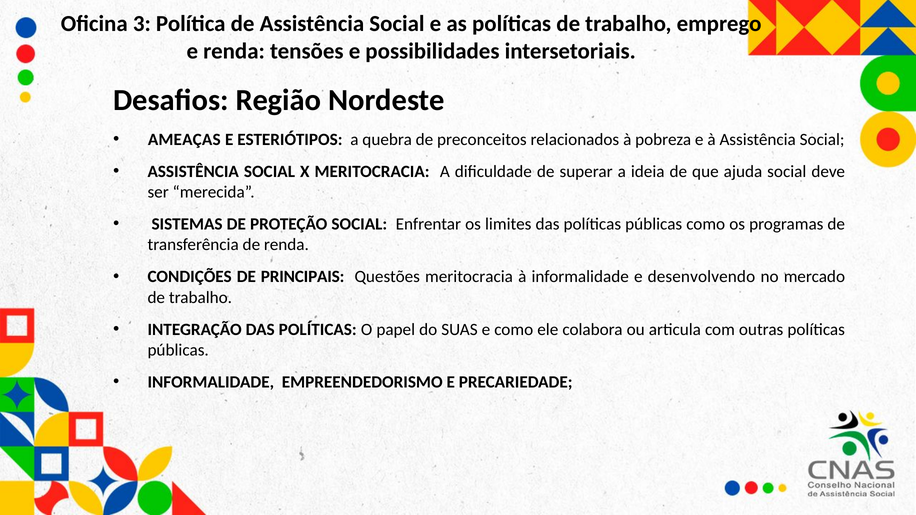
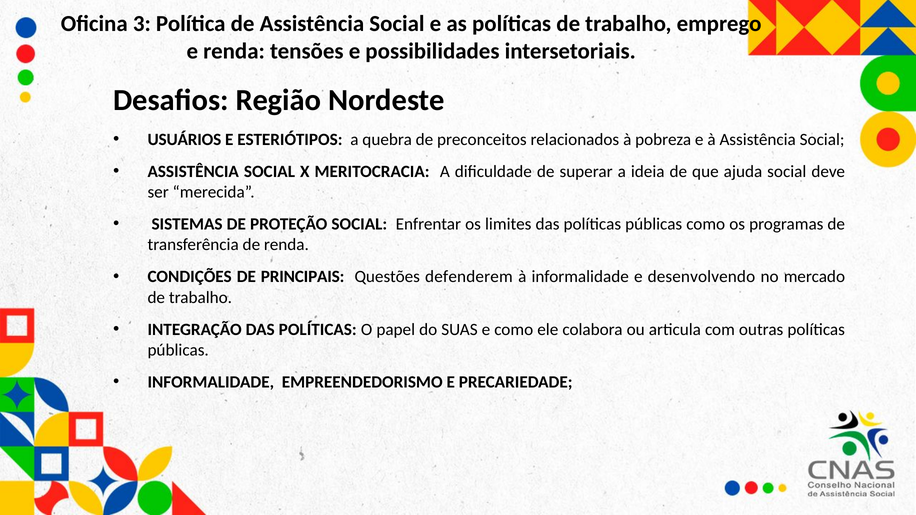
AMEAÇAS: AMEAÇAS -> USUÁRIOS (184, 139)
Questões meritocracia: meritocracia -> defenderem (469, 277)
